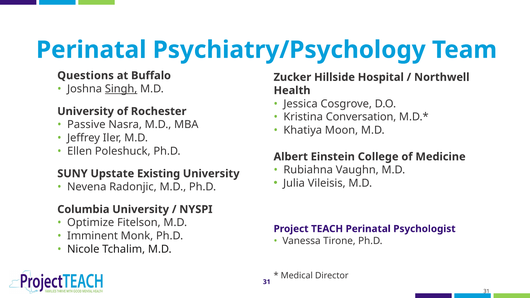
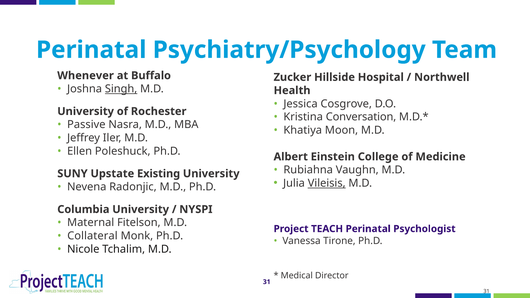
Questions: Questions -> Whenever (86, 76)
Vileisis underline: none -> present (327, 183)
Optimize: Optimize -> Maternal (91, 223)
Imminent: Imminent -> Collateral (92, 236)
